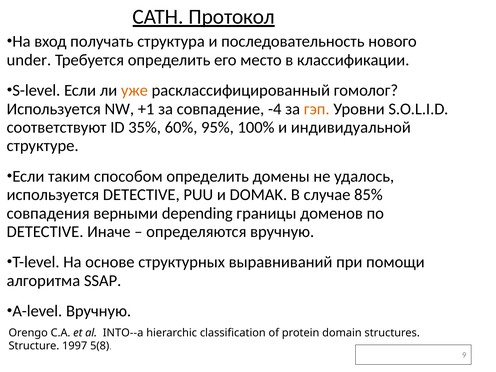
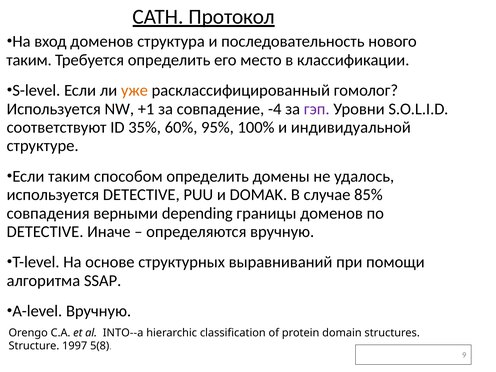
вход получать: получать -> доменов (102, 42)
under: under -> таким (29, 60)
гэп colour: orange -> purple (317, 109)
